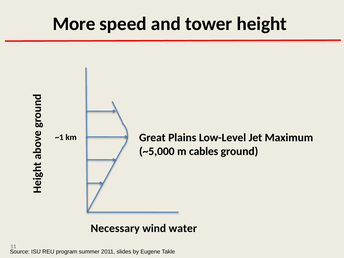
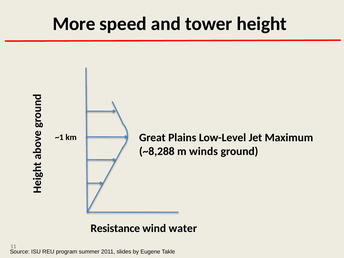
~5,000: ~5,000 -> ~8,288 (157, 151)
cables: cables -> winds (203, 151)
Necessary: Necessary -> Resistance (115, 228)
